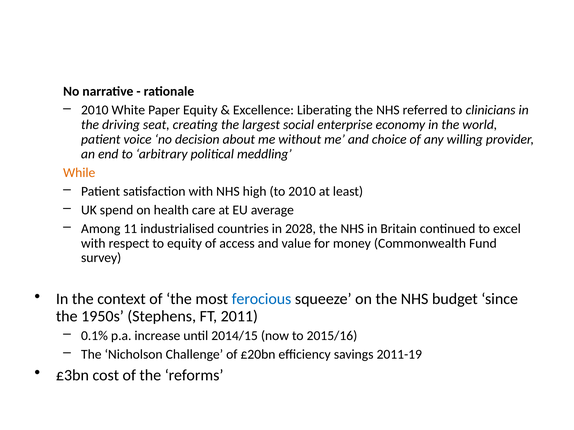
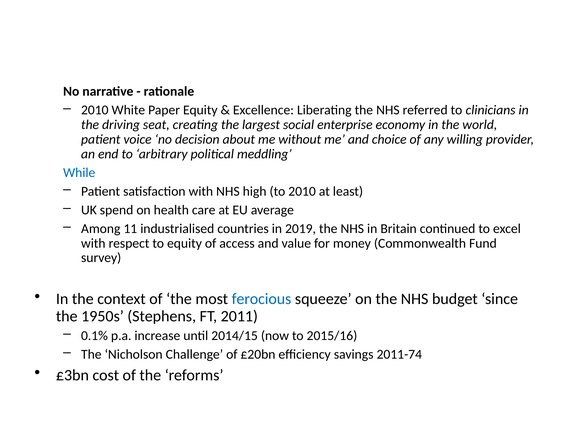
While colour: orange -> blue (79, 173)
2028: 2028 -> 2019 (301, 229)
2011-19: 2011-19 -> 2011-74 (399, 355)
